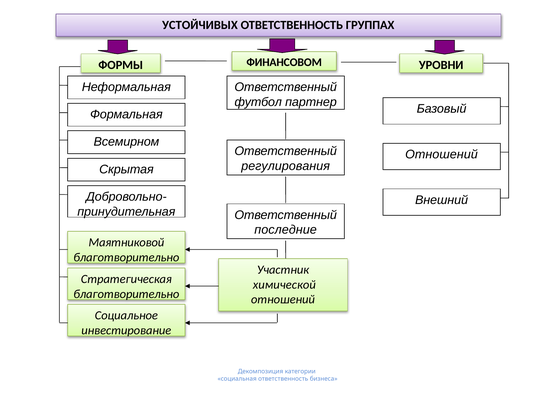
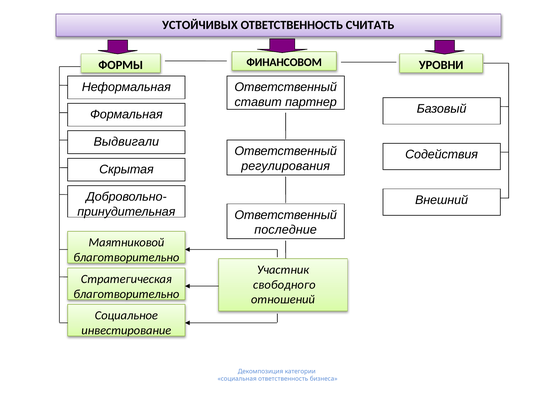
ГРУППАХ: ГРУППАХ -> СЧИТАТЬ (370, 25)
футбол: футбол -> ставит (258, 102)
Всемирном: Всемирном -> Выдвигали (126, 142)
Отношений: Отношений -> Содействия (442, 154)
химической: химической -> свободного (284, 285)
